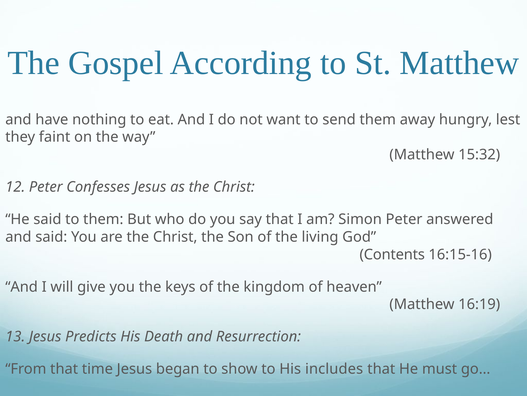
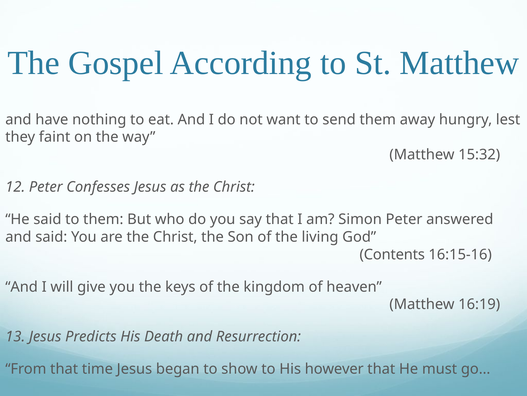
includes: includes -> however (334, 368)
